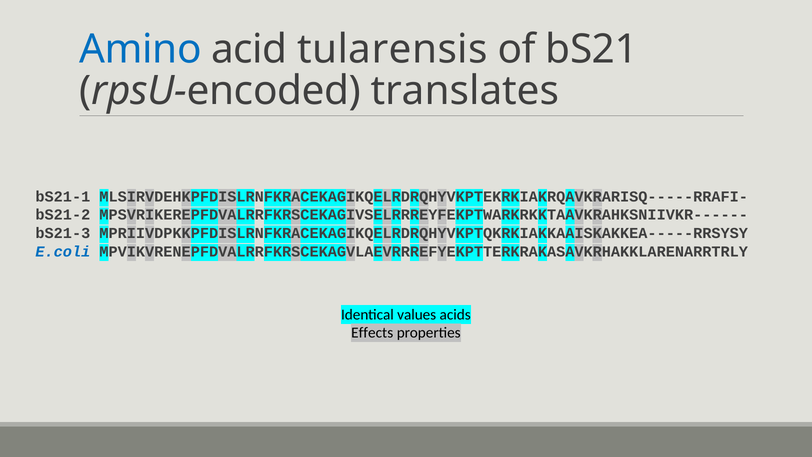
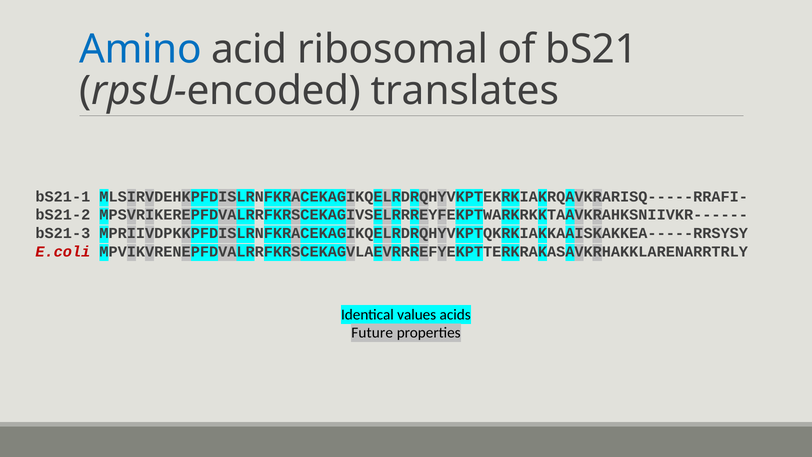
tularensis: tularensis -> ribosomal (393, 50)
E.coli colour: blue -> red (63, 251)
Effects: Effects -> Future (372, 333)
